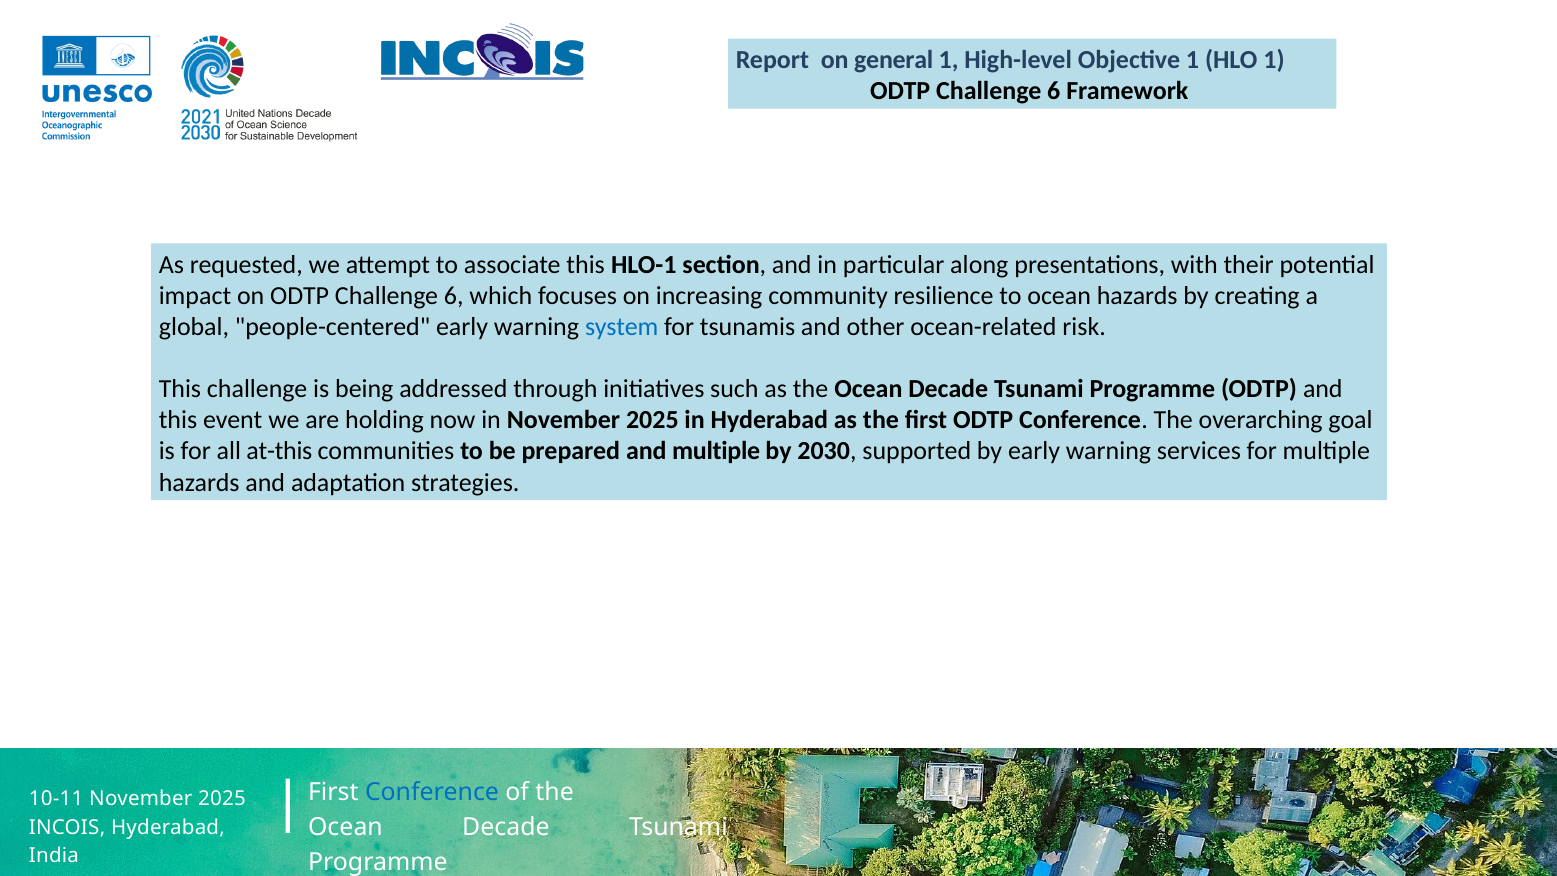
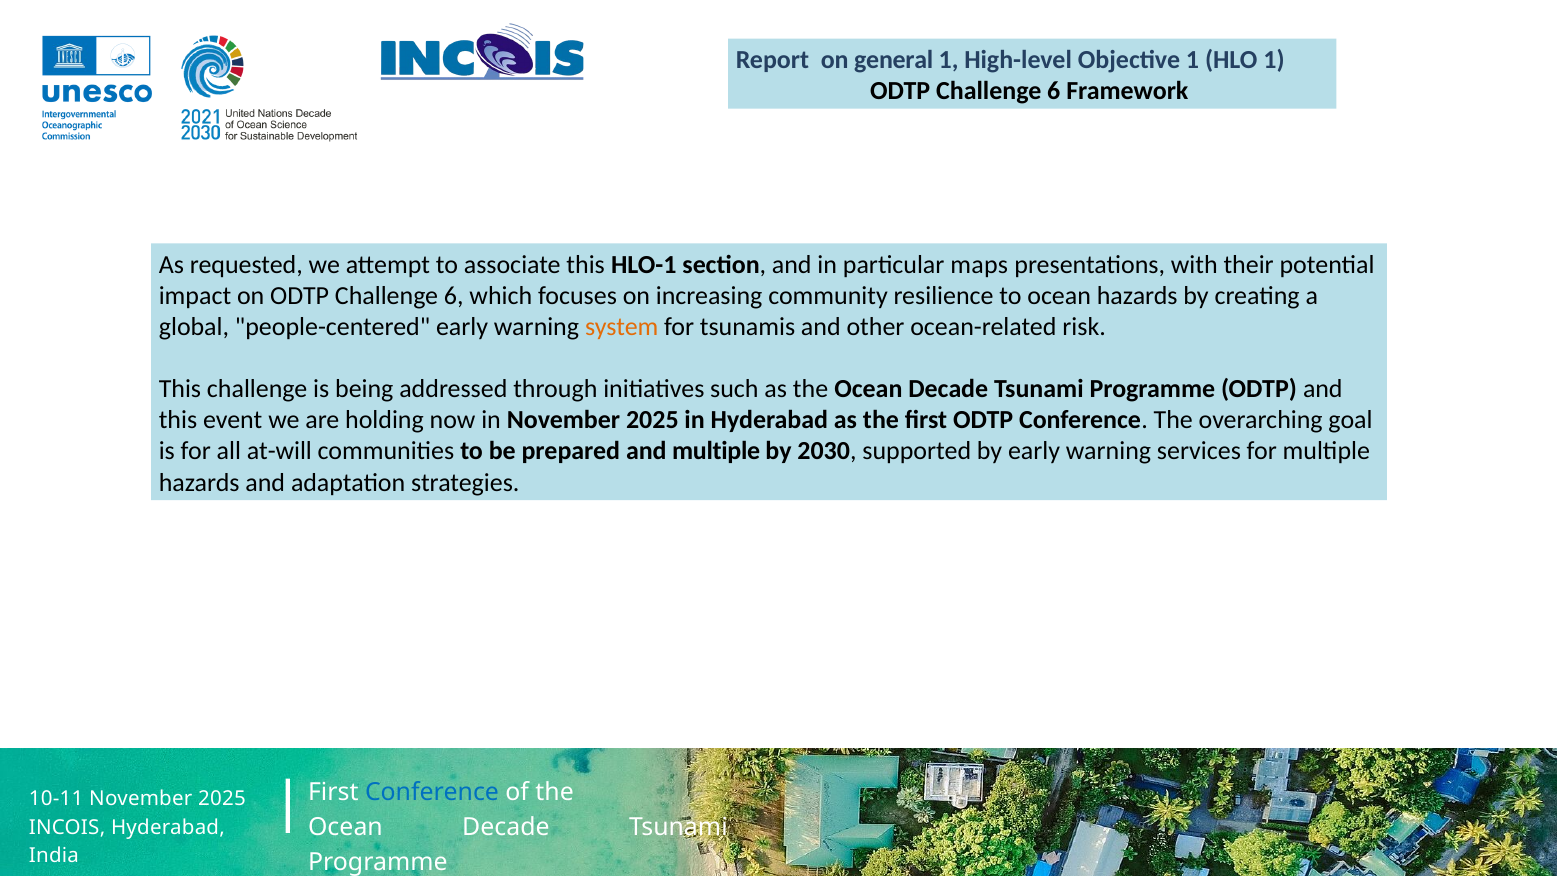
along: along -> maps (979, 264)
system colour: blue -> orange (622, 327)
at-this: at-this -> at-will (279, 451)
